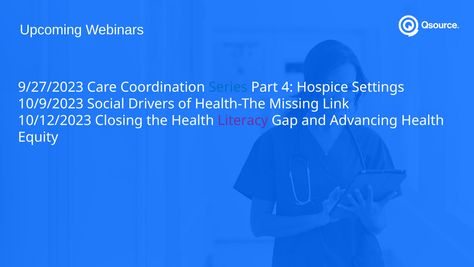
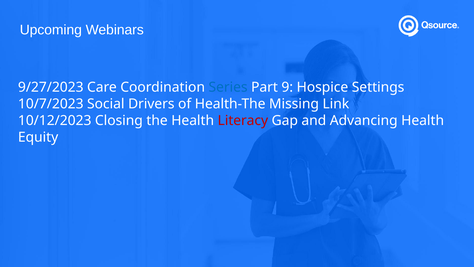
4: 4 -> 9 (287, 87)
10/9/2023: 10/9/2023 -> 10/7/2023 (51, 104)
Literacy colour: purple -> red (243, 121)
